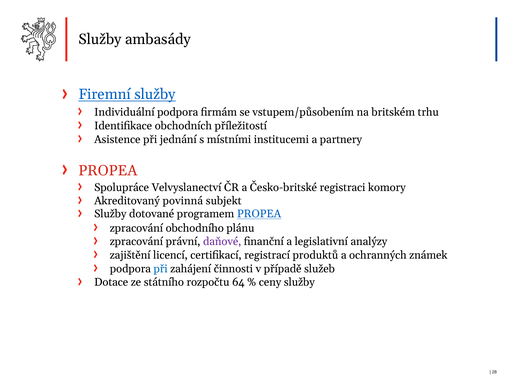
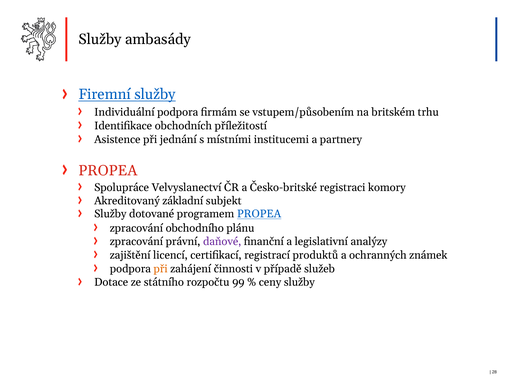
povinná: povinná -> základní (183, 201)
při colour: blue -> orange (161, 269)
64: 64 -> 99 (238, 282)
